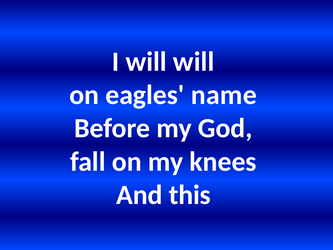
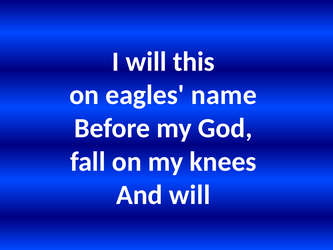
will will: will -> this (194, 62)
And this: this -> will (190, 195)
